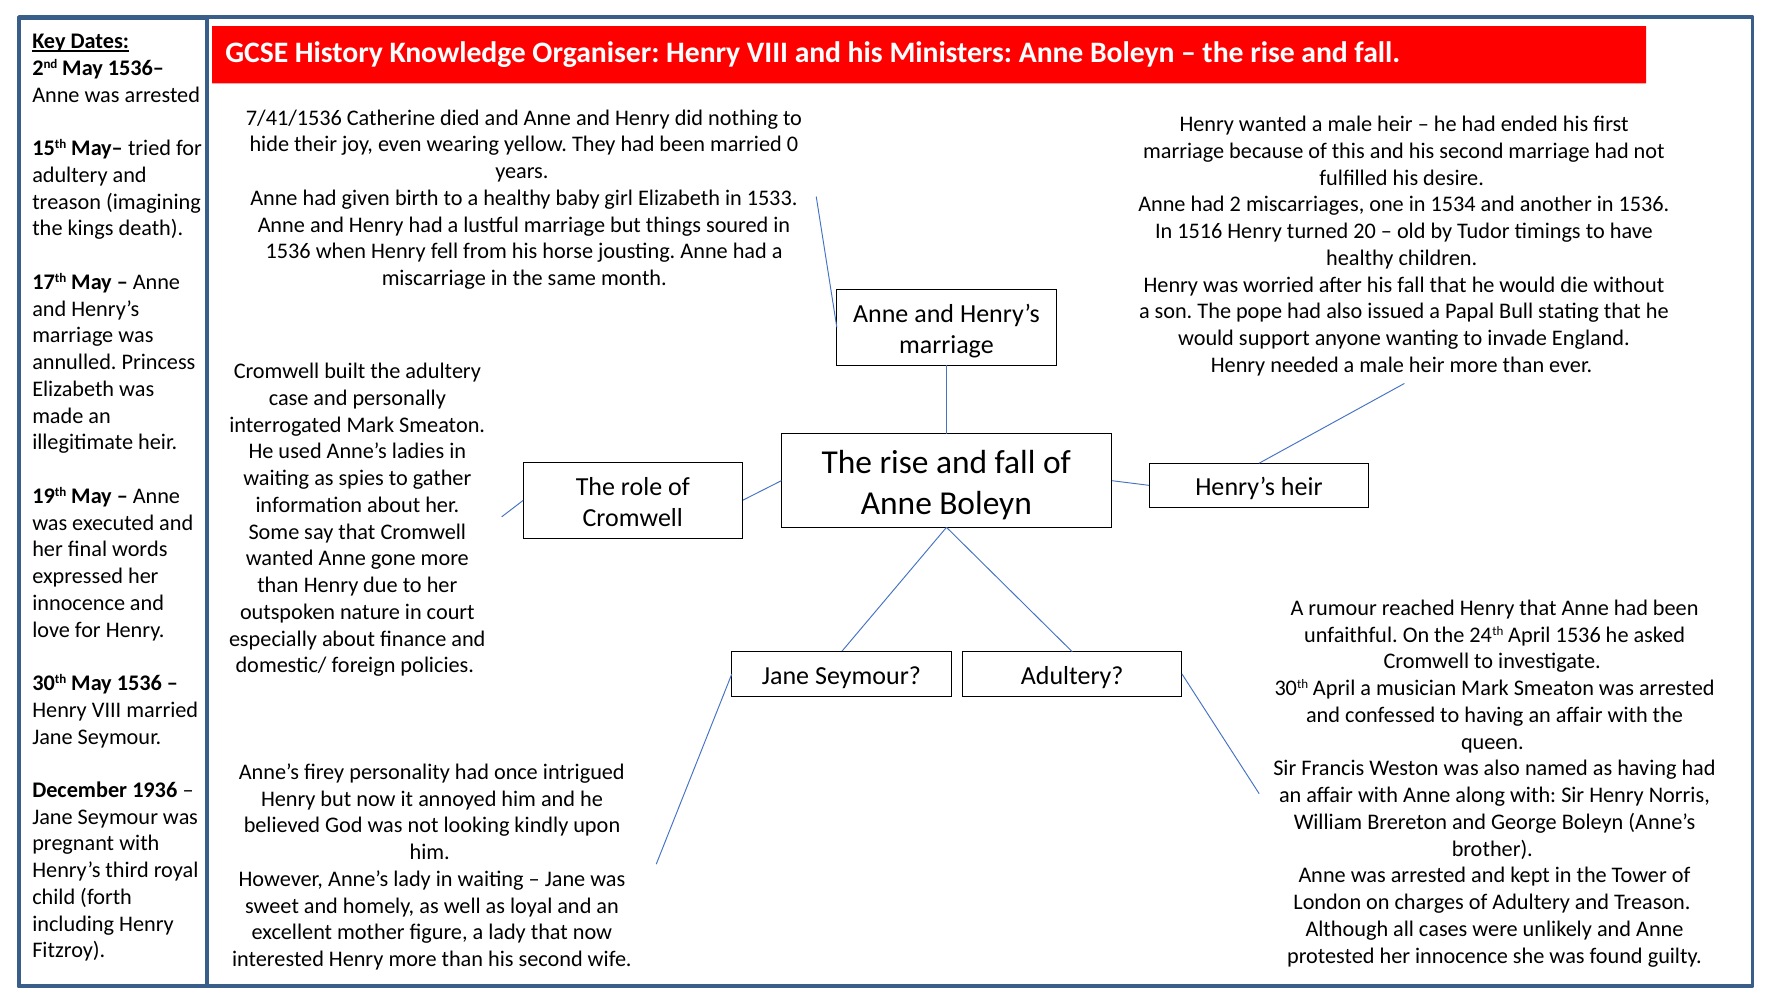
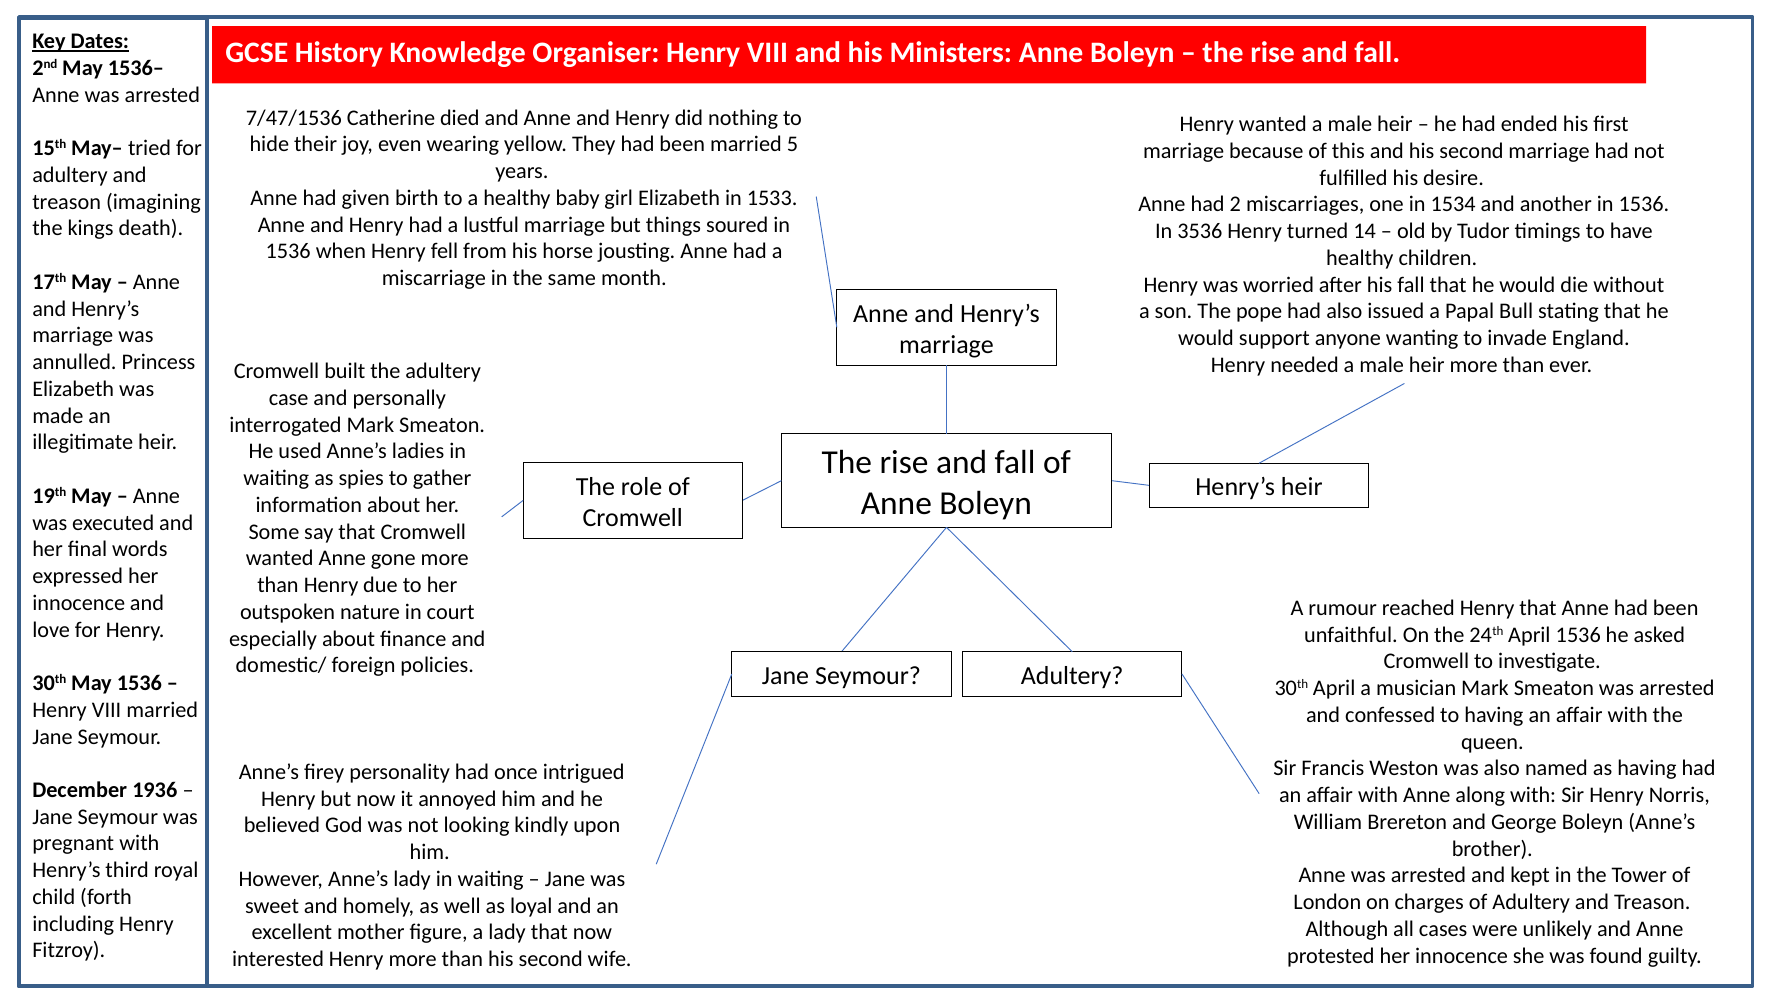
7/41/1536: 7/41/1536 -> 7/47/1536 (294, 118)
0: 0 -> 5 (792, 145)
1516: 1516 -> 3536 (1200, 231)
20: 20 -> 14 (1365, 231)
